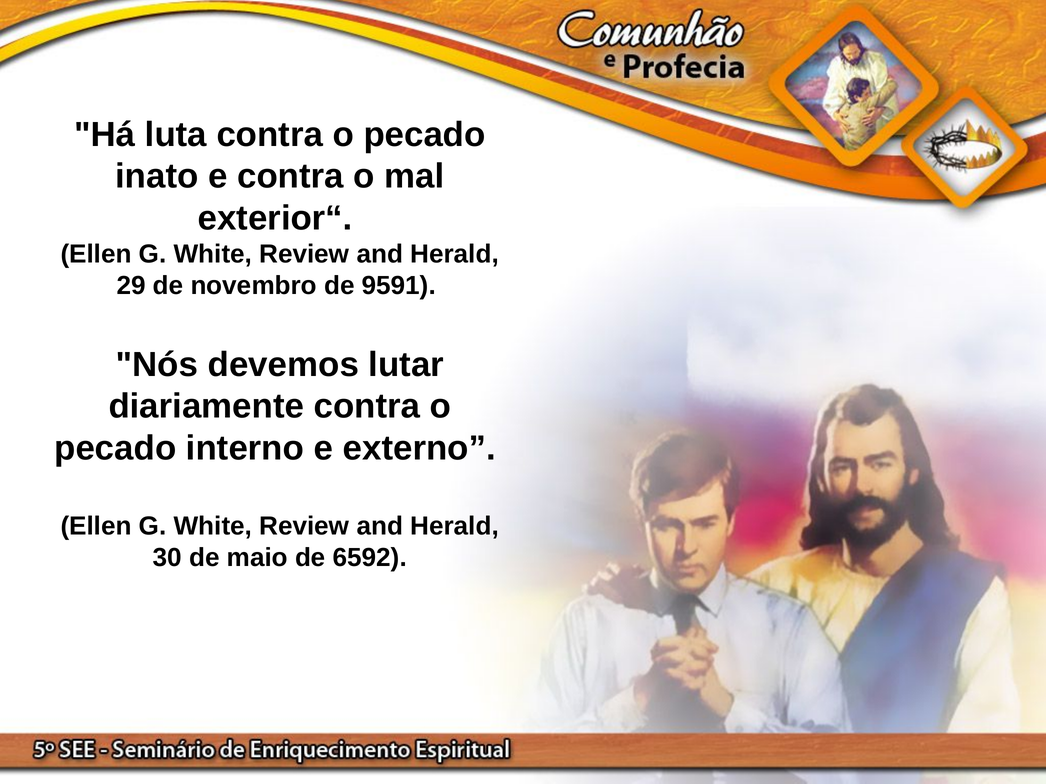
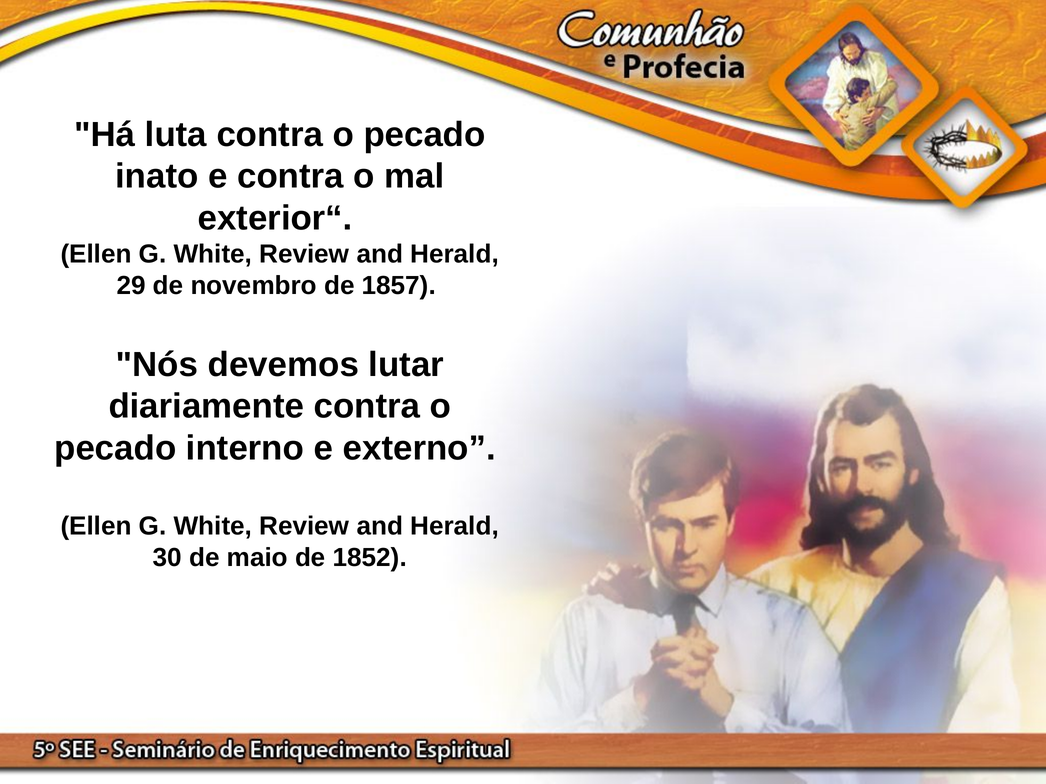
9591: 9591 -> 1857 (399, 286)
6592: 6592 -> 1852 (370, 558)
